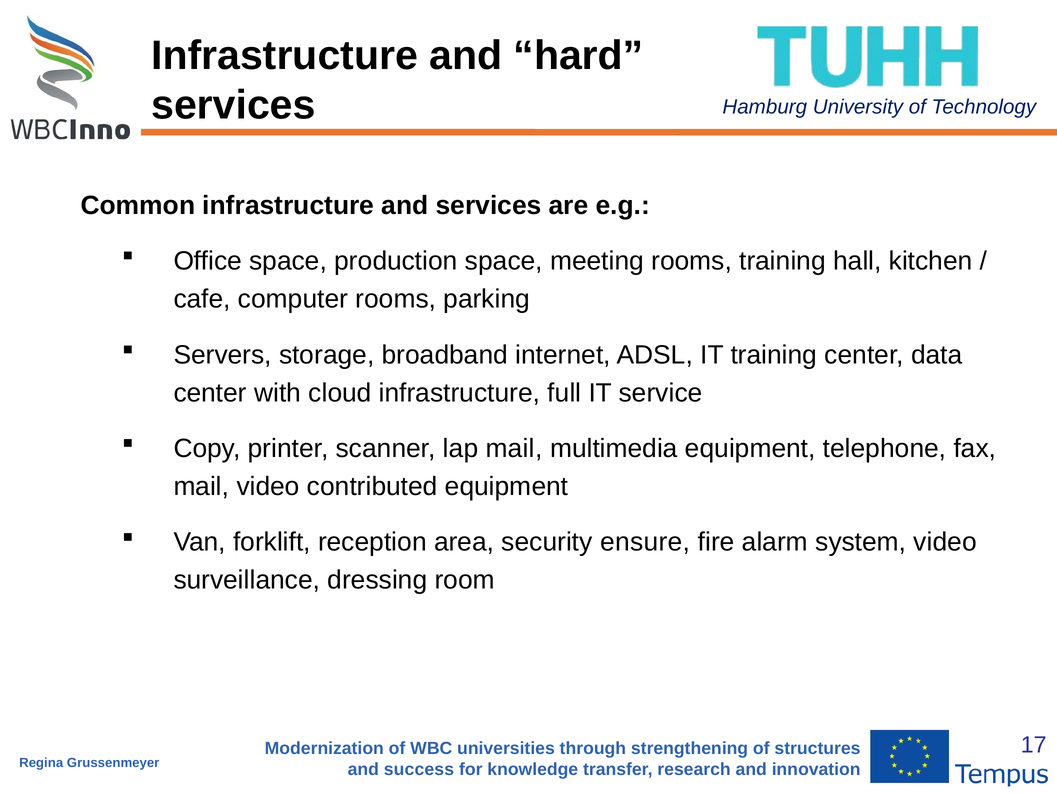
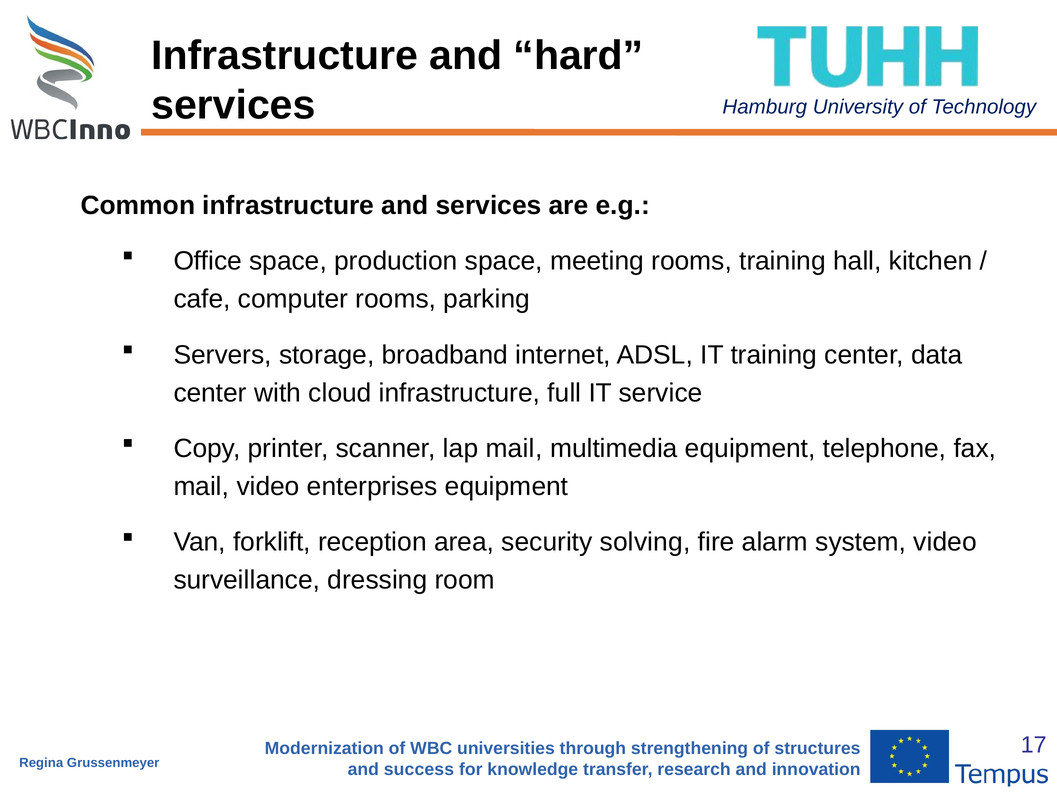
contributed: contributed -> enterprises (372, 486)
ensure: ensure -> solving (645, 542)
